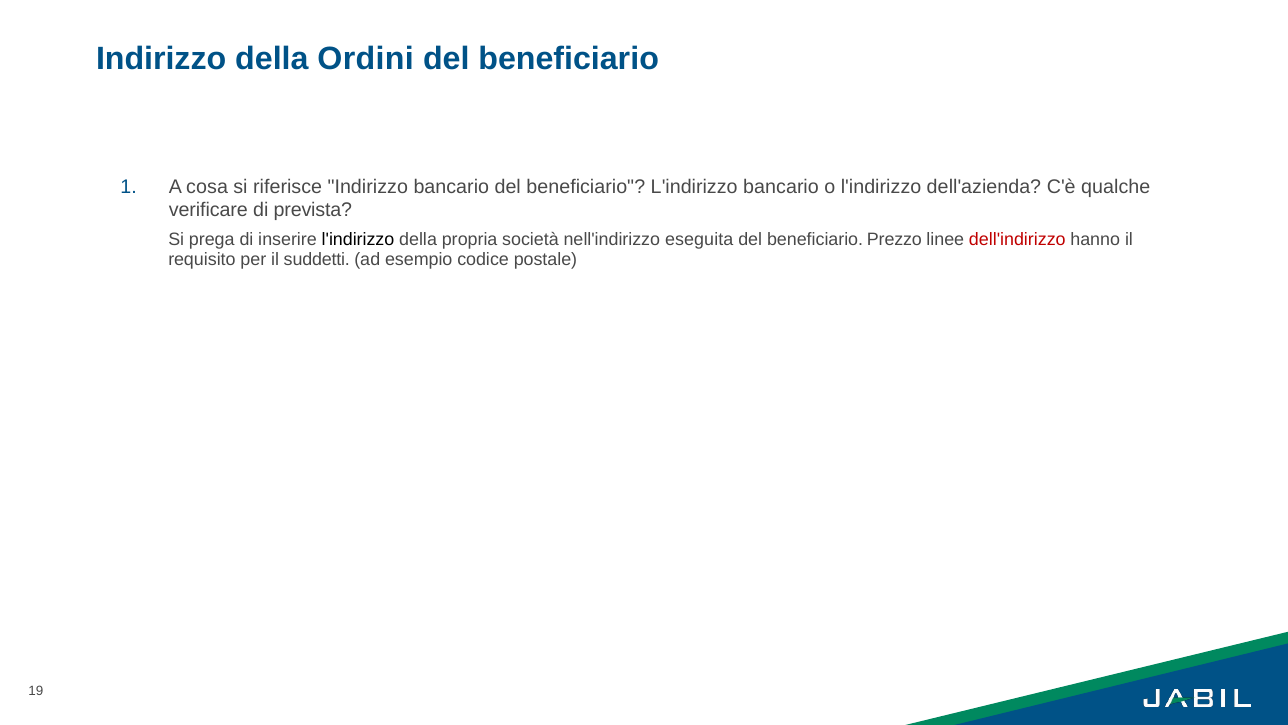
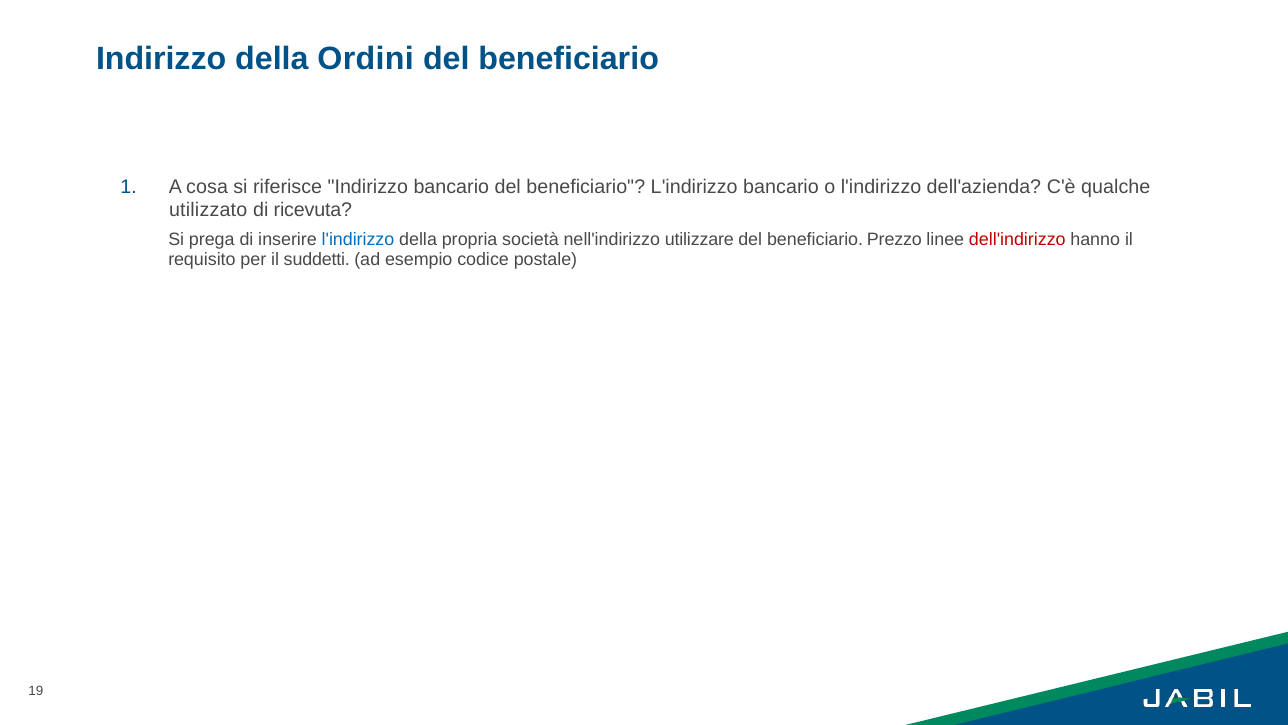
verificare: verificare -> utilizzato (208, 210)
prevista: prevista -> ricevuta (313, 210)
l'indirizzo colour: black -> blue (358, 239)
eseguita: eseguita -> utilizzare (699, 239)
